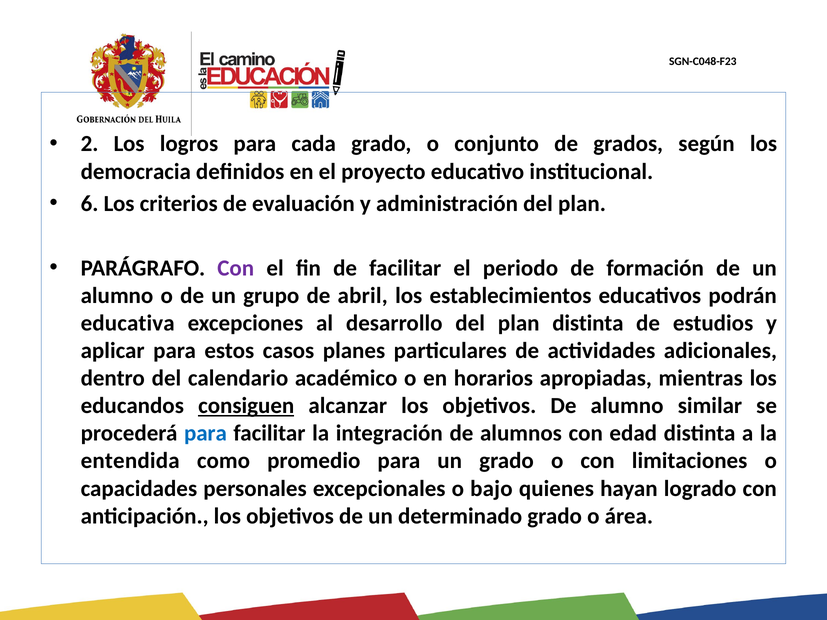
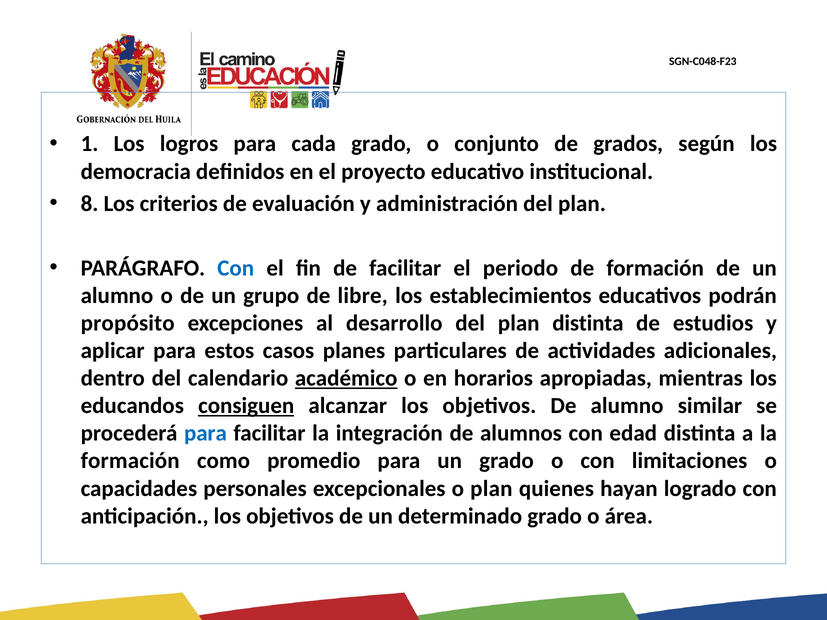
2: 2 -> 1 (90, 144)
6: 6 -> 8 (90, 204)
Con colour: purple -> blue (236, 268)
abril: abril -> libre (363, 296)
educativa: educativa -> propósito (128, 323)
académico underline: none -> present (346, 378)
entendida: entendida -> formación (130, 461)
o bajo: bajo -> plan (491, 489)
